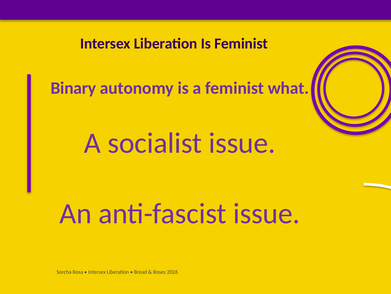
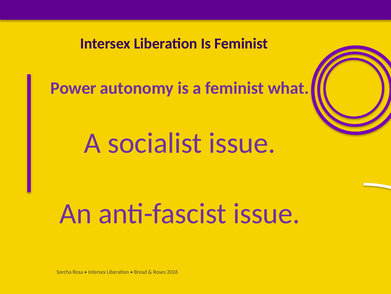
Binary: Binary -> Power (73, 88)
